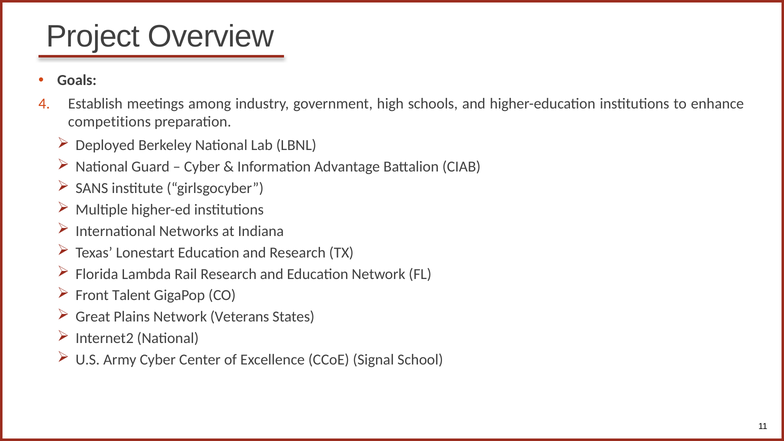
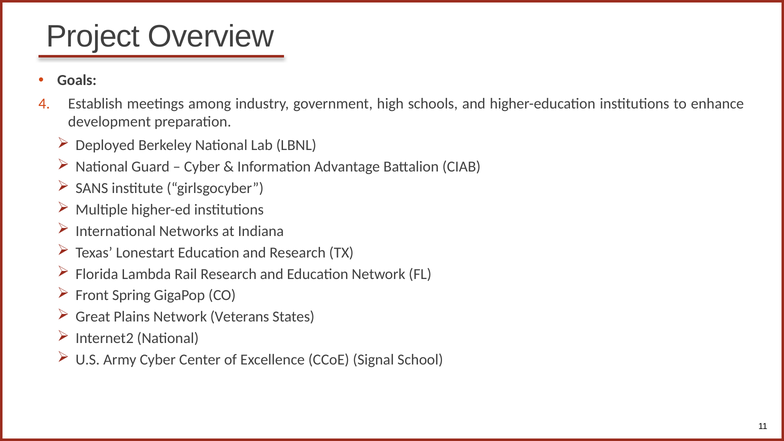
competitions: competitions -> development (110, 122)
Talent: Talent -> Spring (131, 295)
